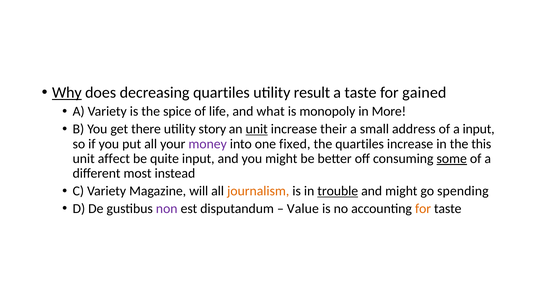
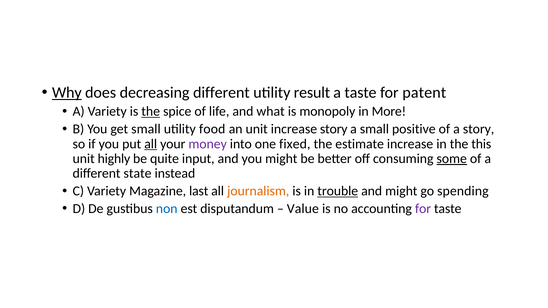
decreasing quartiles: quartiles -> different (221, 93)
gained: gained -> patent (424, 93)
the underline: none -> present (151, 112)
get there: there -> small (146, 129)
story: story -> food (212, 129)
unit underline: present -> none (257, 129)
increase their: their -> story (334, 129)
address: address -> positive (414, 129)
a input: input -> story (479, 129)
all underline: none -> present (151, 144)
the quartiles: quartiles -> estimate (360, 144)
affect: affect -> highly (114, 159)
most: most -> state (138, 174)
will: will -> last (199, 191)
non colour: purple -> blue (167, 209)
for colour: orange -> purple (423, 209)
